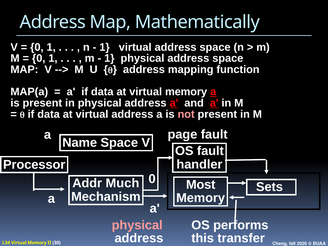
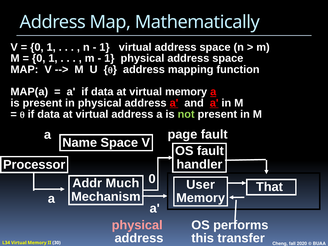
not colour: pink -> light green (186, 114)
Most: Most -> User (201, 185)
Sets: Sets -> That (269, 187)
